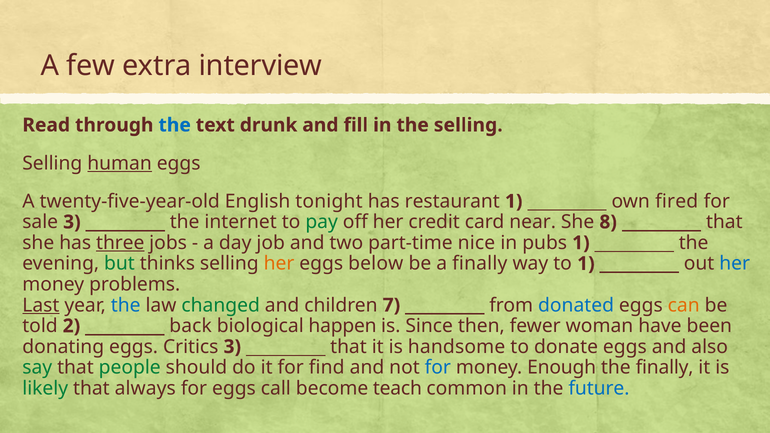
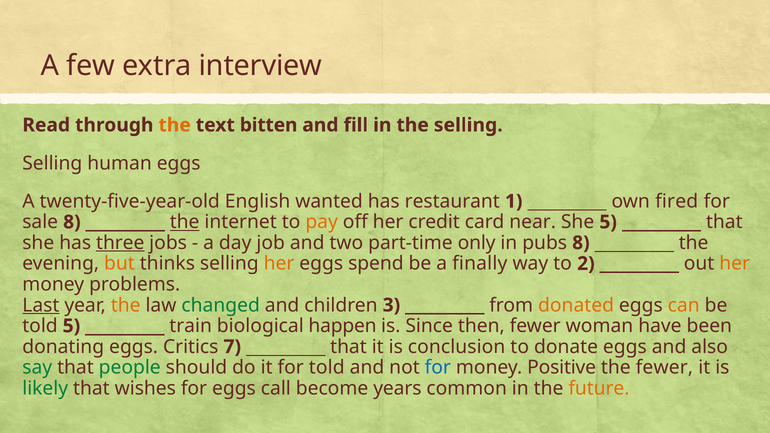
the colour: blue -> orange (175, 125)
drunk: drunk -> bitten (269, 125)
human underline: present -> none (120, 163)
tonight: tonight -> wanted (329, 201)
sale 3: 3 -> 8 (72, 222)
the underline: none -> present (185, 222)
pay colour: green -> orange (322, 222)
She 8: 8 -> 5 (608, 222)
nice: nice -> only (477, 243)
pubs 1: 1 -> 8 (581, 243)
but colour: green -> orange (119, 264)
below: below -> spend (376, 264)
to 1: 1 -> 2 (586, 264)
her colour: blue -> orange (735, 264)
the colour: blue -> orange (126, 305)
7: 7 -> 3 (391, 305)
donated colour: blue -> orange (576, 305)
told 2: 2 -> 5 (71, 326)
back: back -> train (191, 326)
Critics 3: 3 -> 7 (232, 347)
handsome: handsome -> conclusion (457, 347)
for find: find -> told (327, 368)
Enough: Enough -> Positive (562, 368)
the finally: finally -> fewer (664, 368)
always: always -> wishes (145, 388)
teach: teach -> years (397, 388)
future colour: blue -> orange (599, 388)
